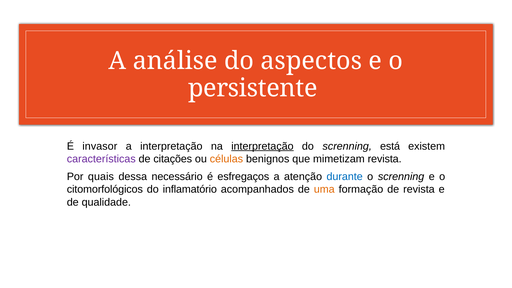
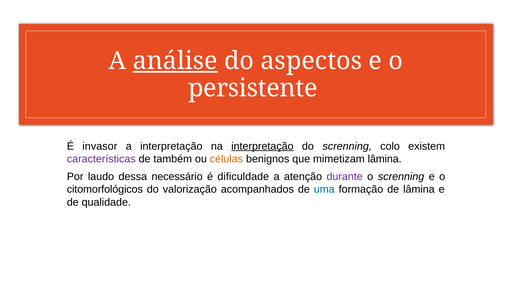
análise underline: none -> present (175, 61)
está: está -> colo (390, 146)
citações: citações -> também (173, 159)
mimetizam revista: revista -> lâmina (385, 159)
quais: quais -> laudo (101, 177)
esfregaços: esfregaços -> dificuldade (243, 177)
durante colour: blue -> purple (345, 177)
inflamatório: inflamatório -> valorização (190, 189)
uma colour: orange -> blue (324, 189)
de revista: revista -> lâmina (419, 189)
